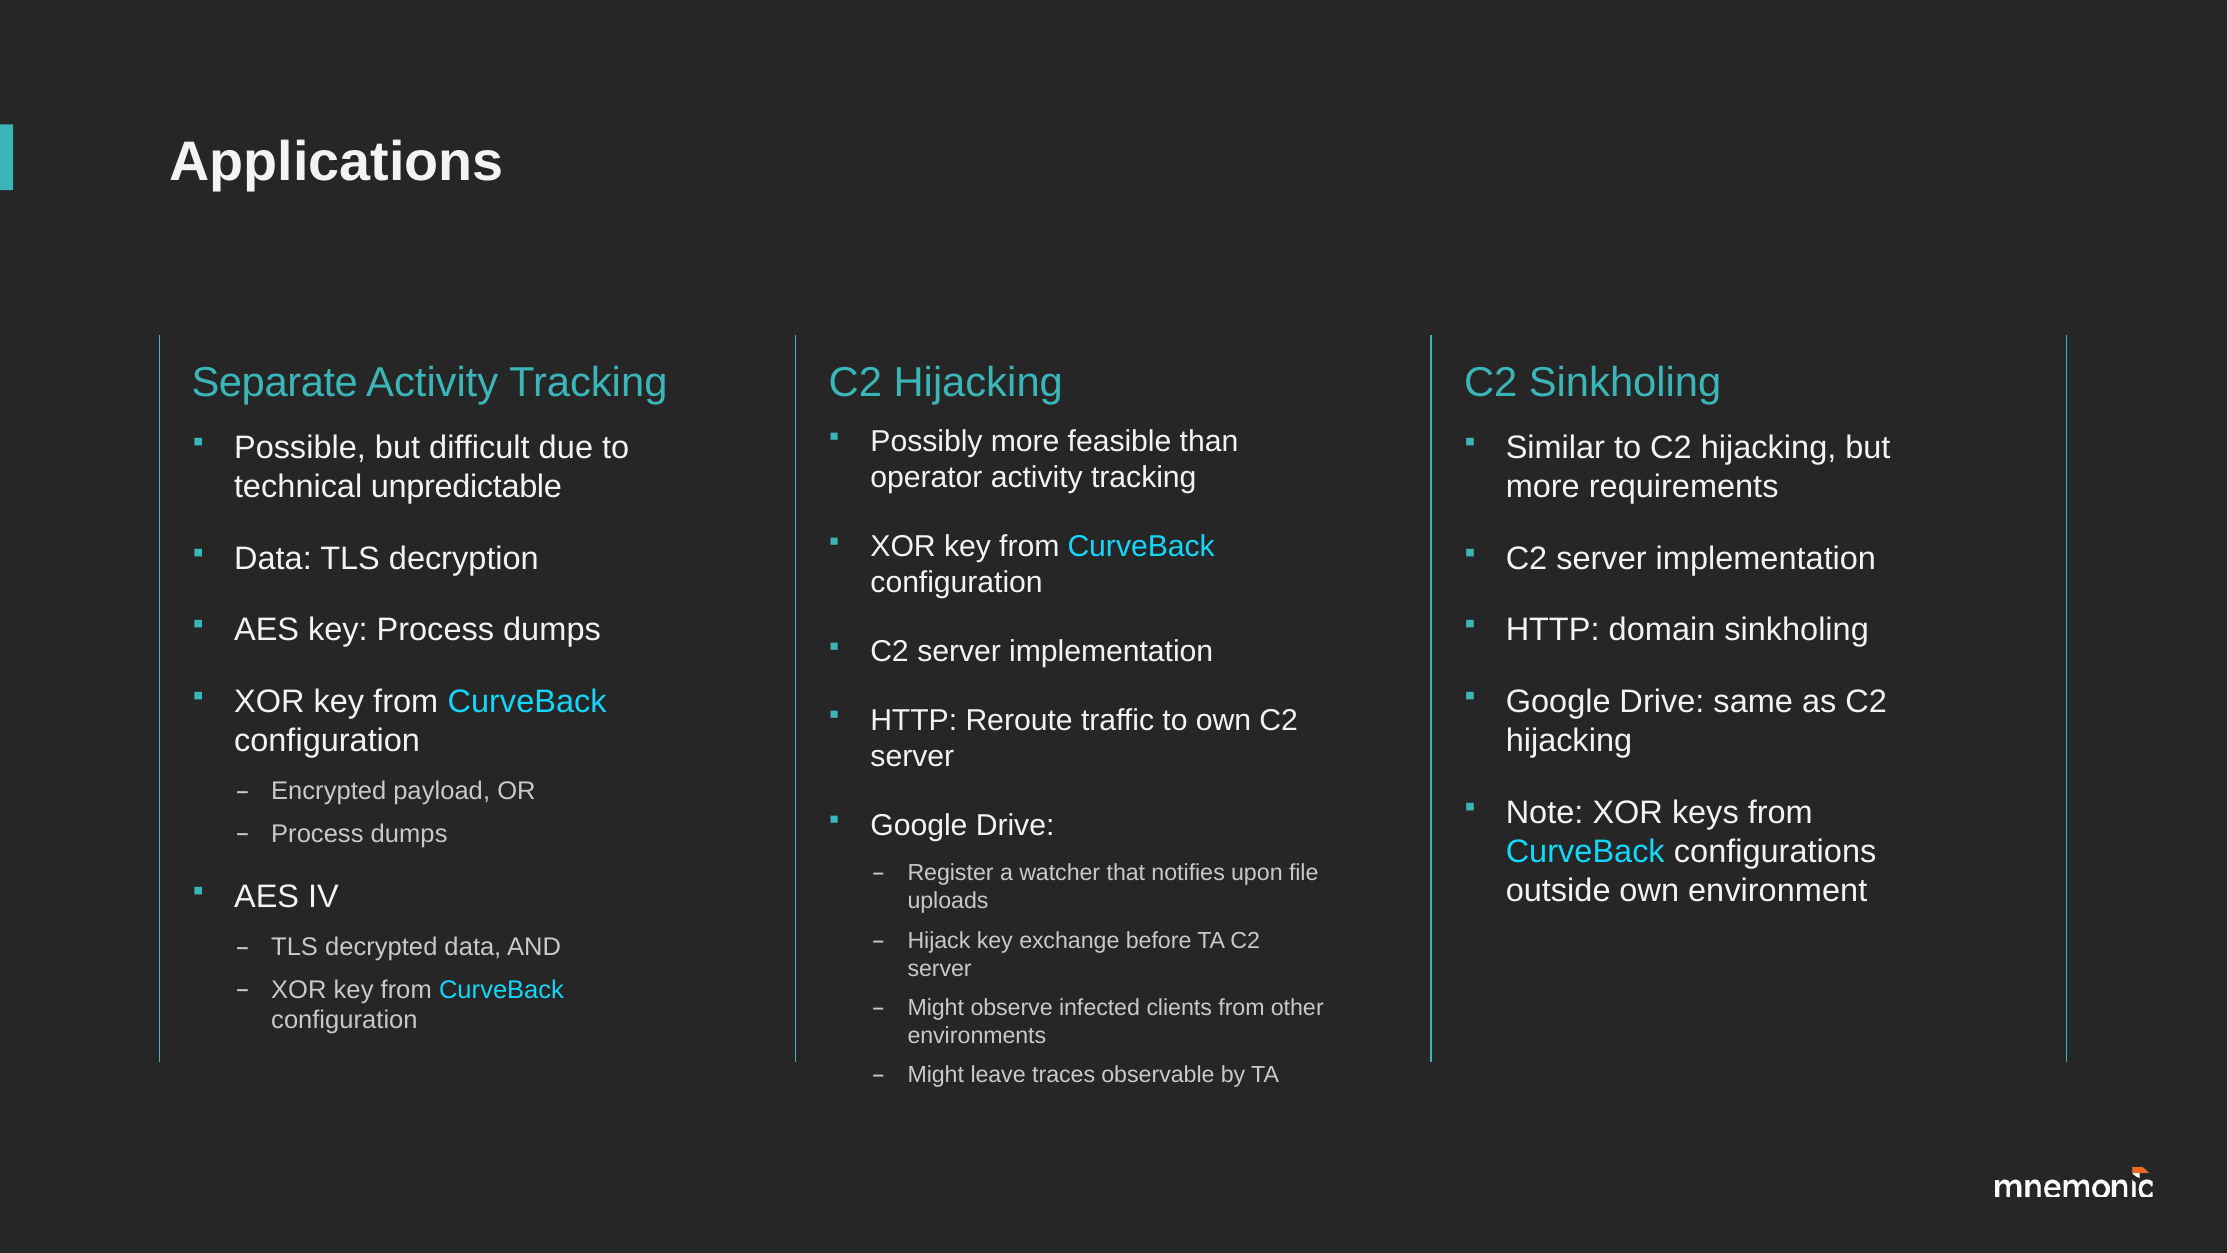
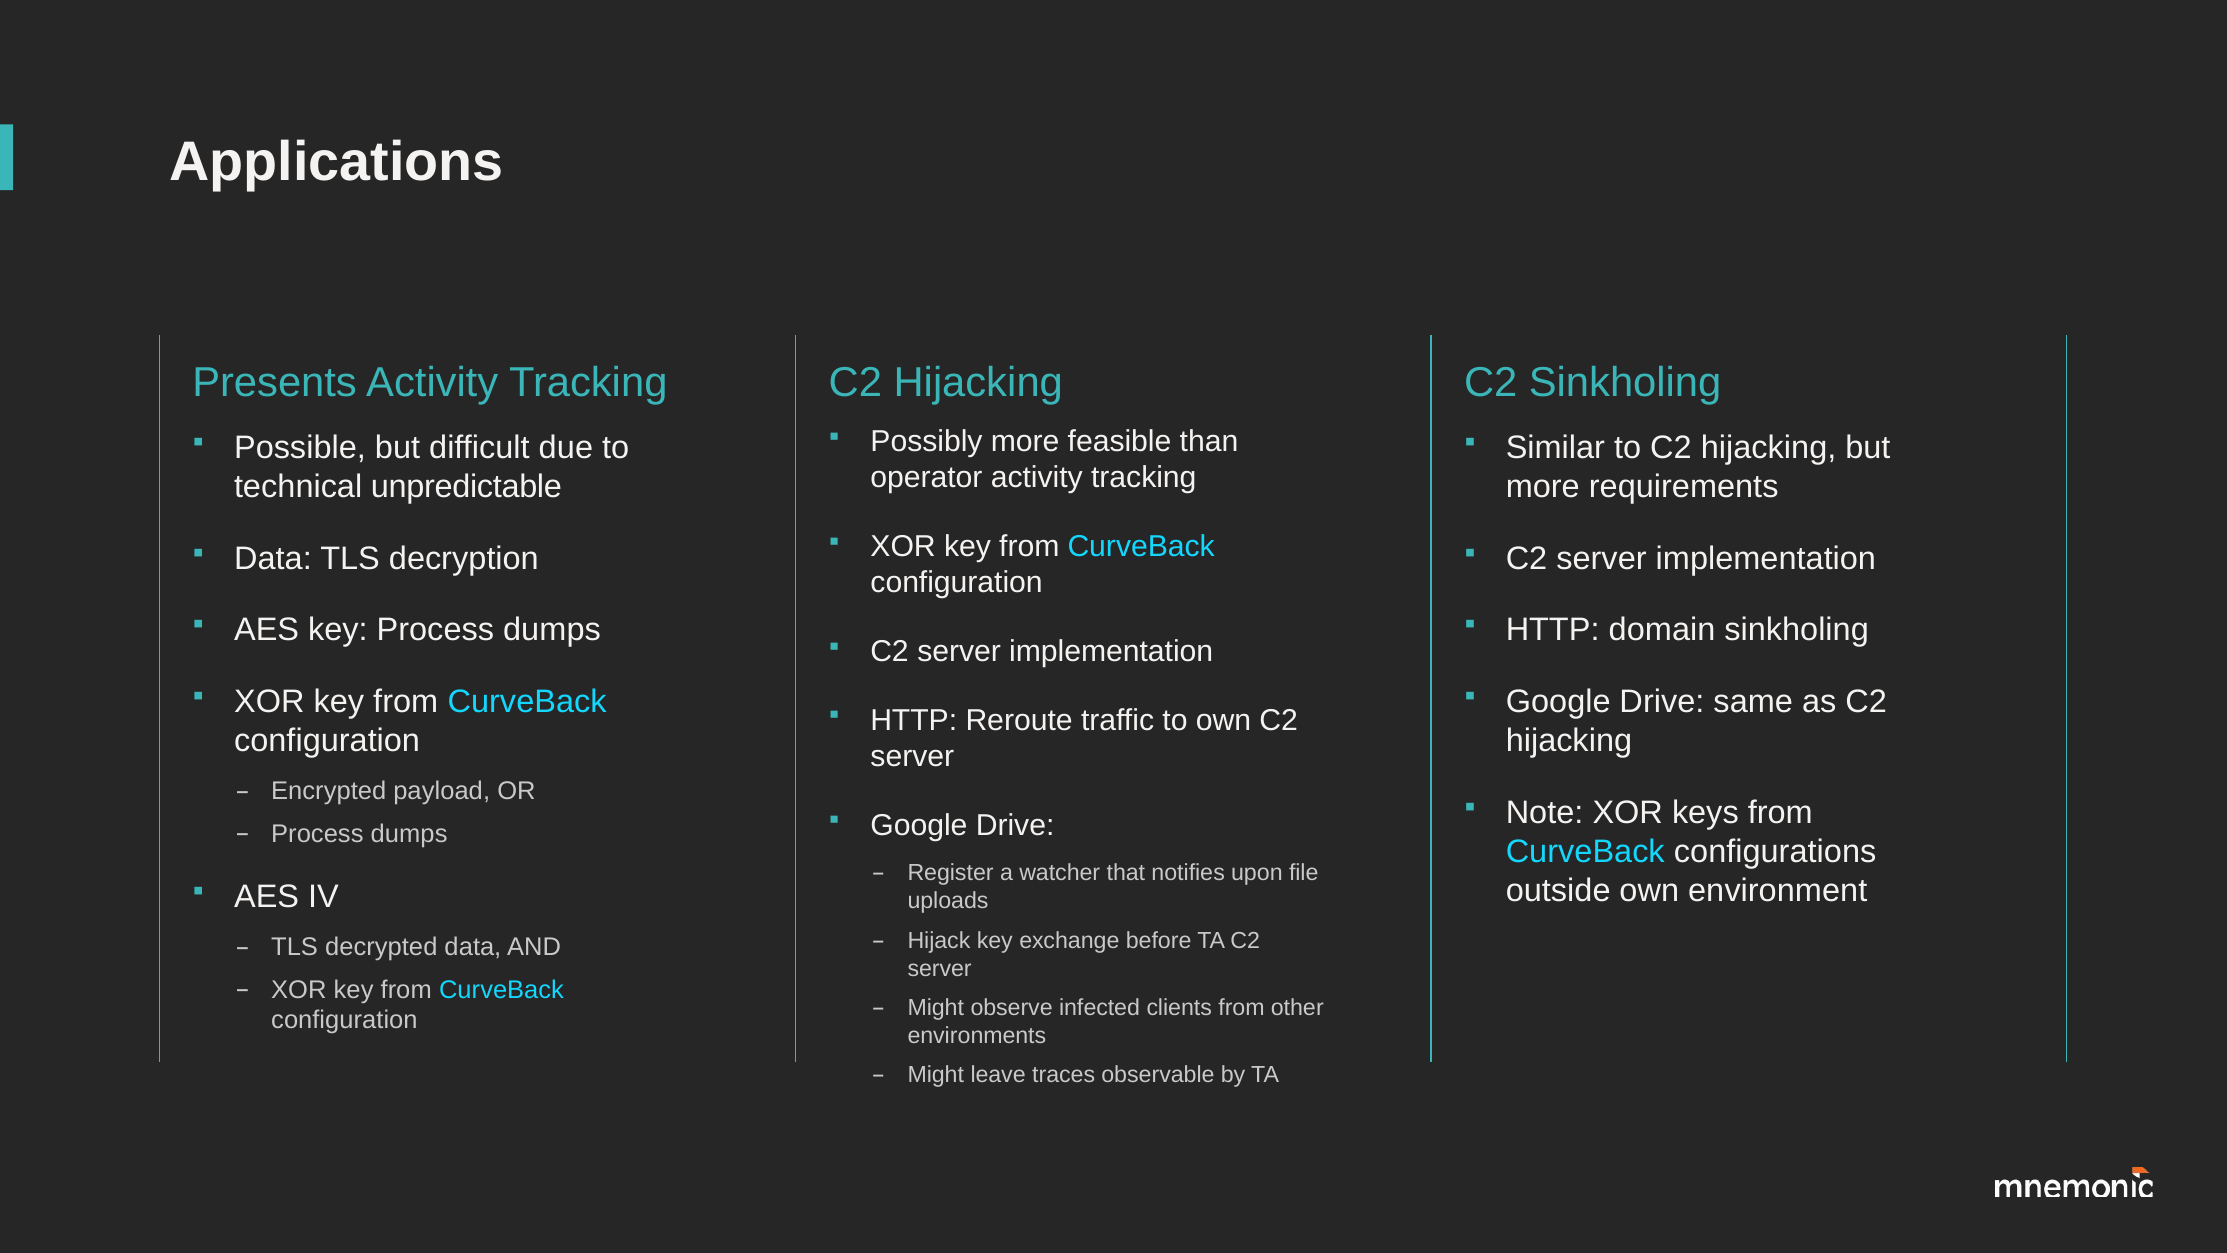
Separate: Separate -> Presents (275, 382)
